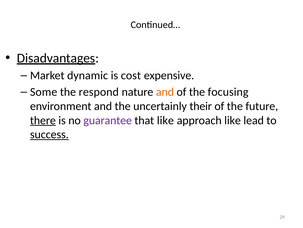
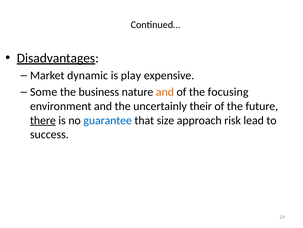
cost: cost -> play (131, 75)
respond: respond -> business (99, 92)
guarantee colour: purple -> blue (108, 120)
that like: like -> size (165, 120)
approach like: like -> risk (233, 120)
success underline: present -> none (49, 134)
